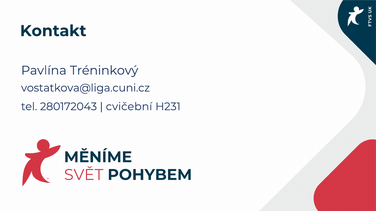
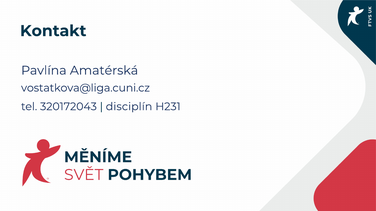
Tréninkový: Tréninkový -> Amatérská (104, 71)
280172043: 280172043 -> 320172043 (68, 107)
cvičební: cvičební -> disciplín (129, 107)
